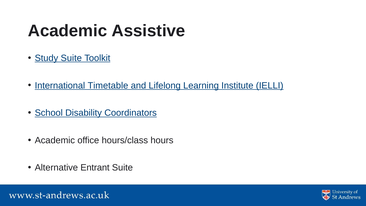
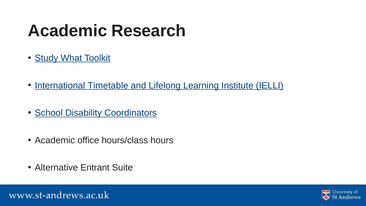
Assistive: Assistive -> Research (149, 31)
Study Suite: Suite -> What (71, 58)
